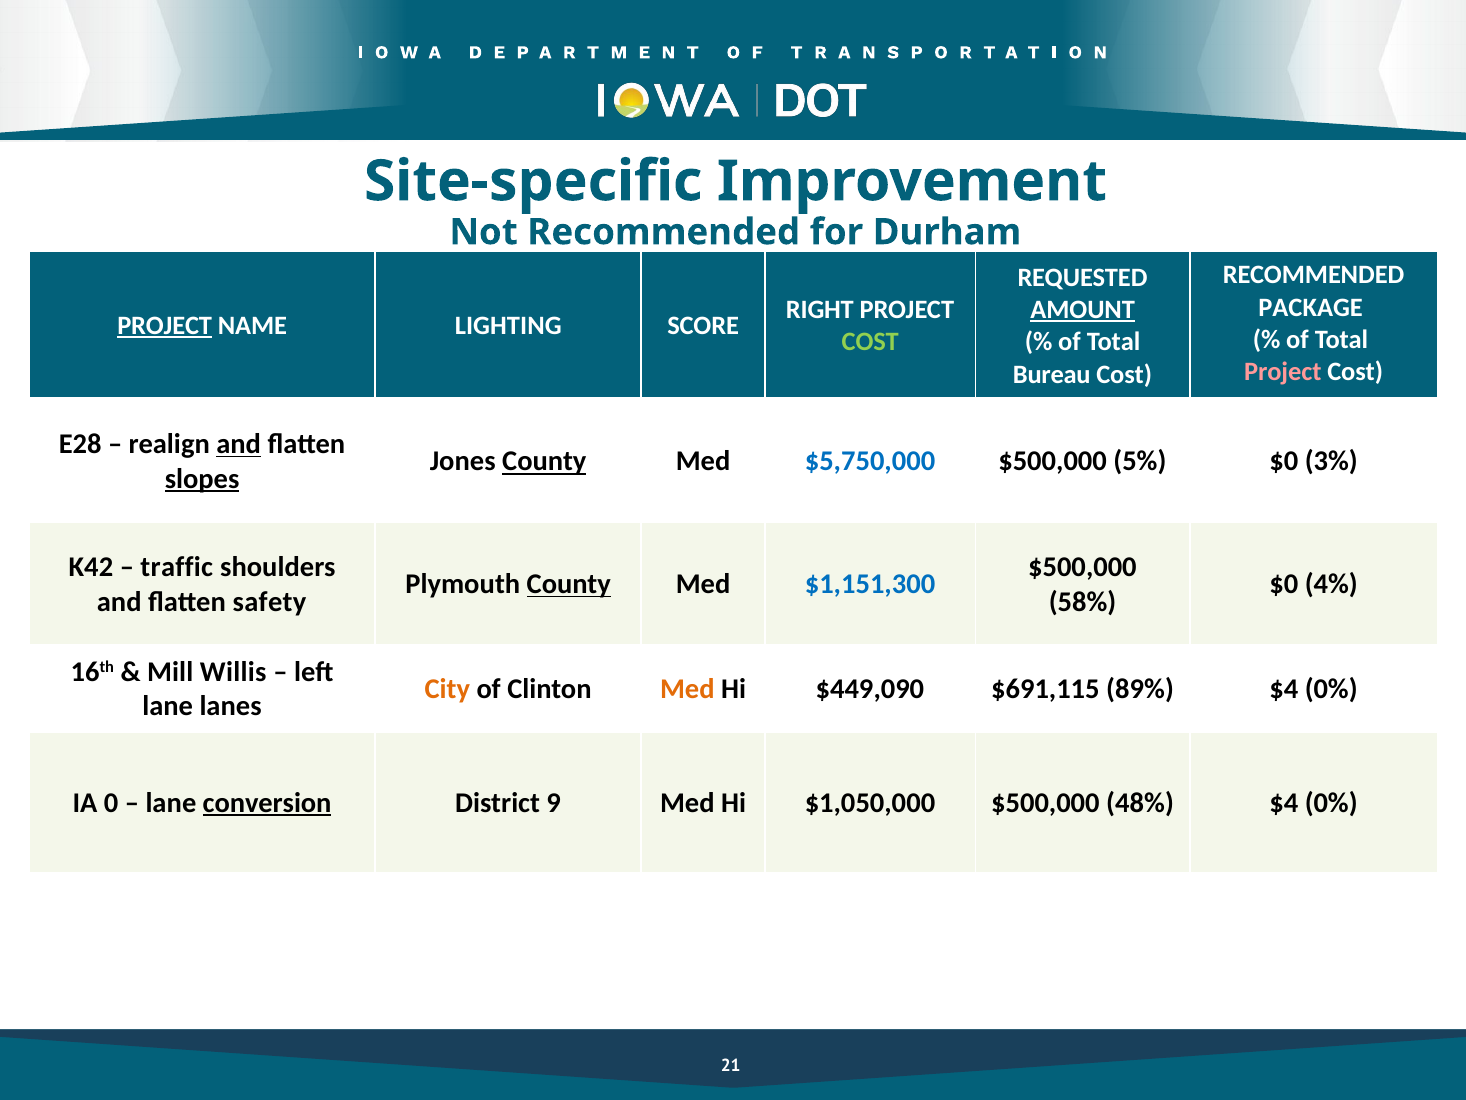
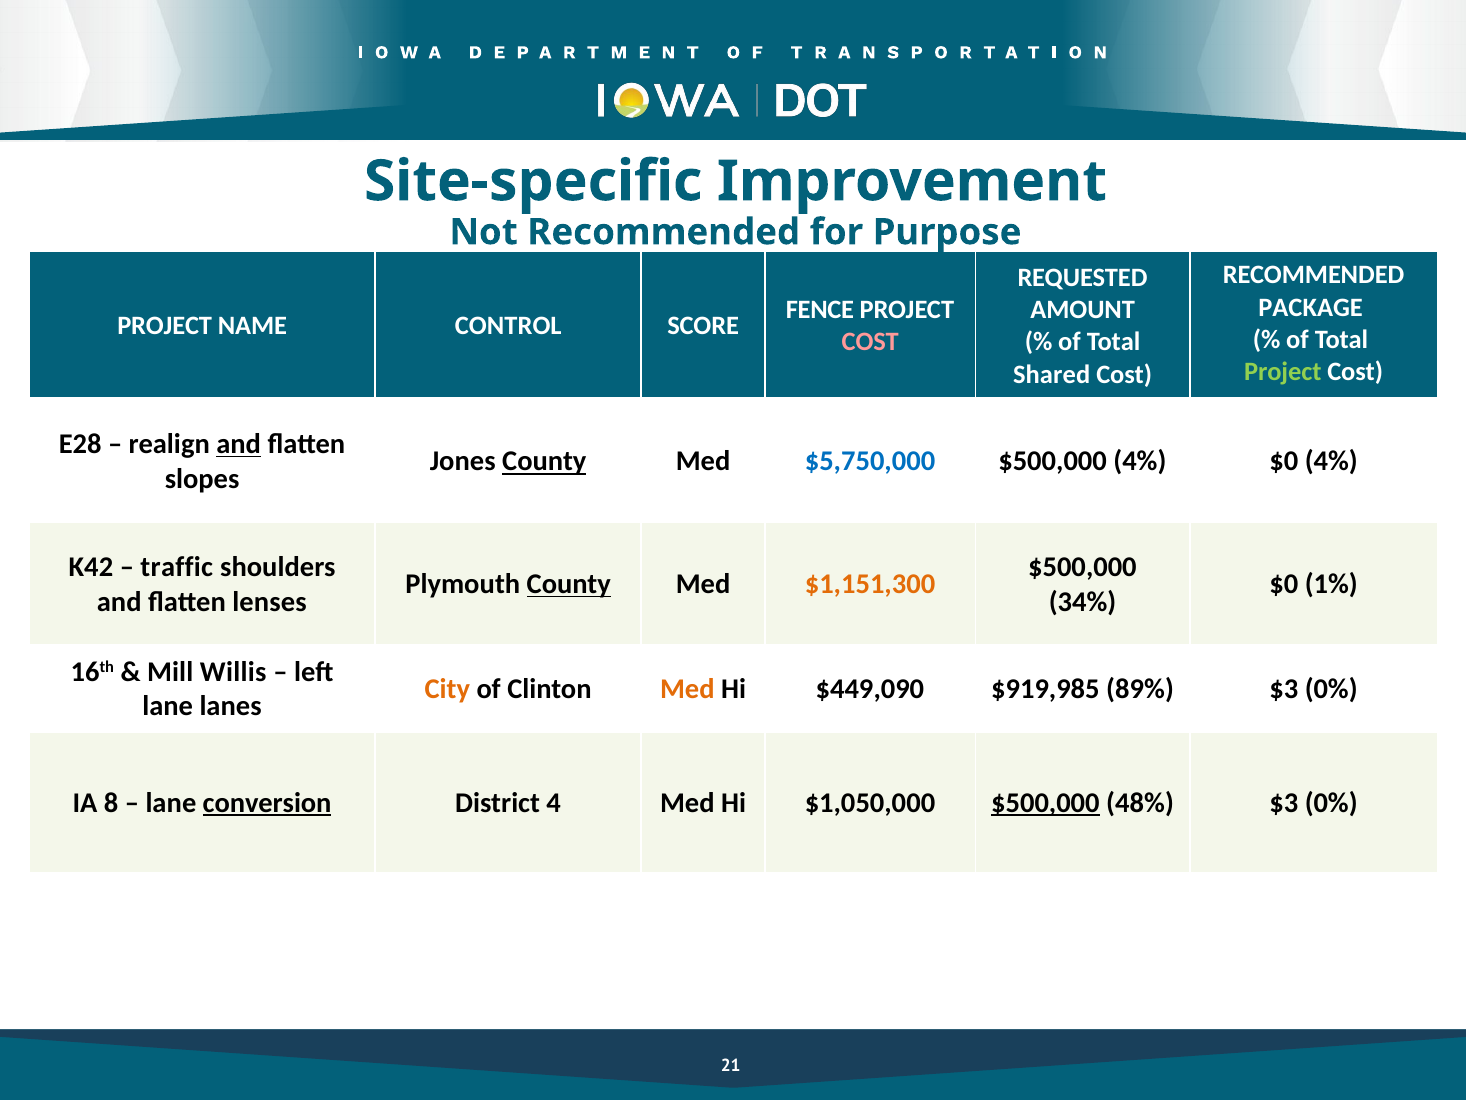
Durham: Durham -> Purpose (947, 232)
RIGHT: RIGHT -> FENCE (820, 310)
AMOUNT underline: present -> none (1083, 310)
PROJECT underline: present -> none (165, 326)
LIGHTING: LIGHTING -> CONTROL (508, 326)
COST colour: light green -> pink (870, 342)
Project colour: pink -> light green (1283, 372)
Bureau: Bureau -> Shared (1052, 374)
$500,000 5%: 5% -> 4% (1140, 461)
$0 3%: 3% -> 4% (1331, 461)
slopes underline: present -> none (202, 479)
$1,151,300 colour: blue -> orange (870, 584)
4%: 4% -> 1% (1331, 584)
safety: safety -> lenses (270, 601)
58%: 58% -> 34% (1083, 601)
$691,115: $691,115 -> $919,985 (1045, 689)
89% $4: $4 -> $3 (1284, 689)
0: 0 -> 8 (111, 803)
9: 9 -> 4 (554, 803)
$500,000 underline: none -> present (1045, 803)
48% $4: $4 -> $3 (1284, 803)
